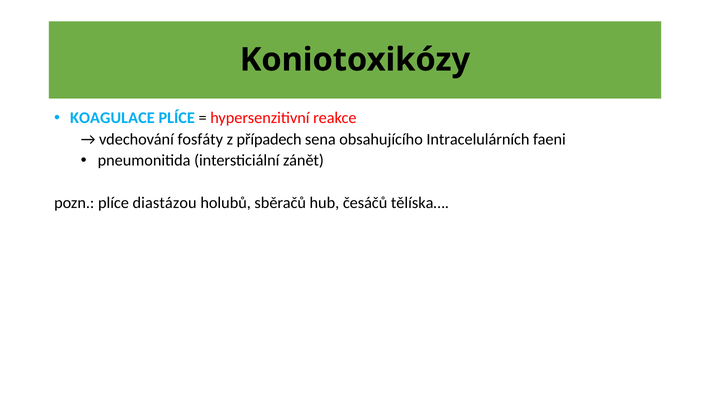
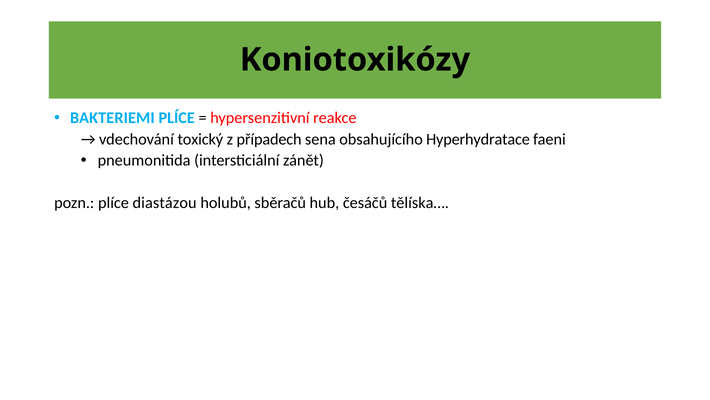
KOAGULACE: KOAGULACE -> BAKTERIEMI (112, 118)
fosfáty: fosfáty -> toxický (200, 139)
Intracelulárních: Intracelulárních -> Hyperhydratace (478, 139)
